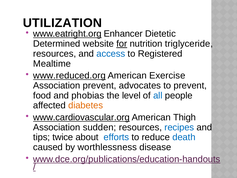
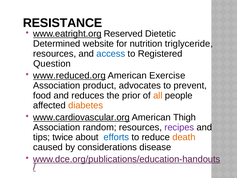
UTILIZATION: UTILIZATION -> RESISTANCE (63, 23)
Enhancer: Enhancer -> Reserved (123, 34)
for underline: present -> none (122, 44)
Mealtime: Mealtime -> Question (52, 64)
Association prevent: prevent -> product (100, 85)
phobias: phobias -> reduces (88, 95)
level: level -> prior (131, 95)
all colour: blue -> orange (158, 95)
sudden: sudden -> random (100, 127)
recipes colour: blue -> purple (179, 127)
death colour: blue -> orange (184, 137)
worthlessness: worthlessness -> considerations (107, 147)
